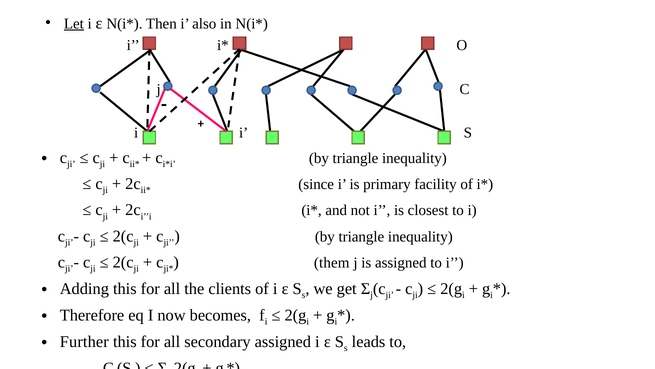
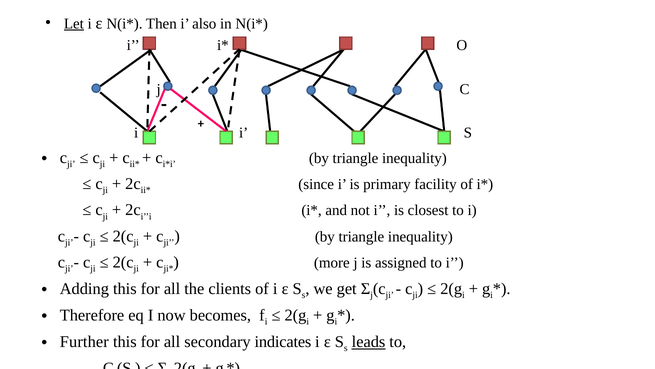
them: them -> more (332, 262)
secondary assigned: assigned -> indicates (283, 341)
leads underline: none -> present (369, 341)
